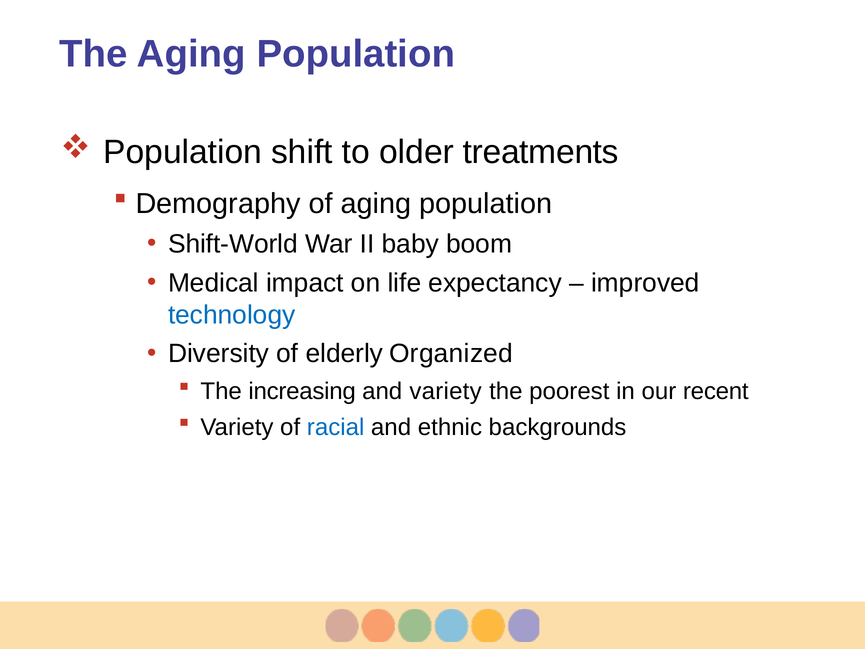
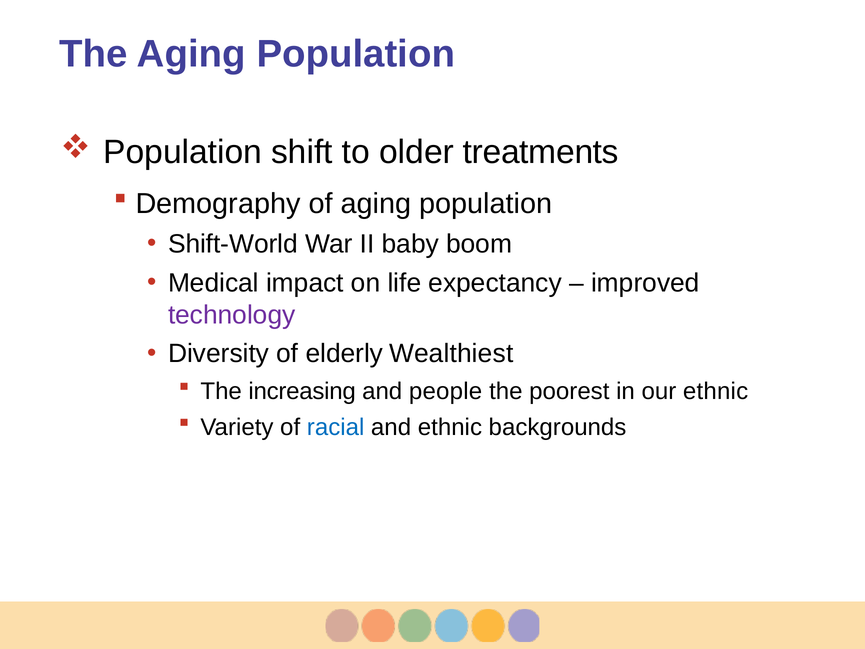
technology colour: blue -> purple (232, 315)
Organized: Organized -> Wealthiest (451, 354)
and variety: variety -> people (446, 391)
our recent: recent -> ethnic (716, 391)
